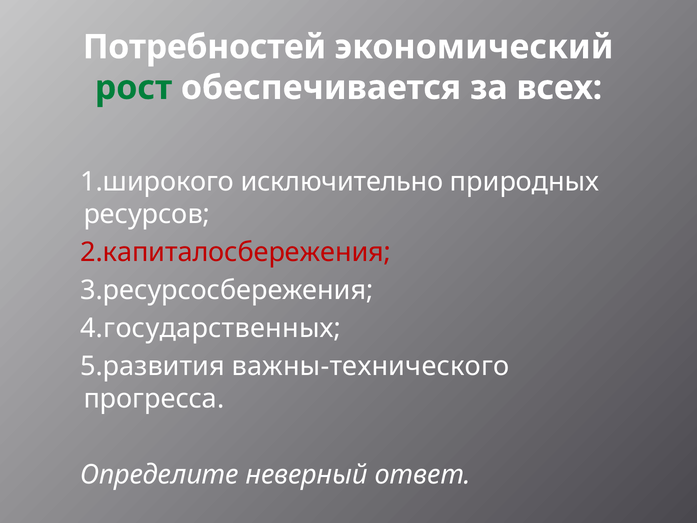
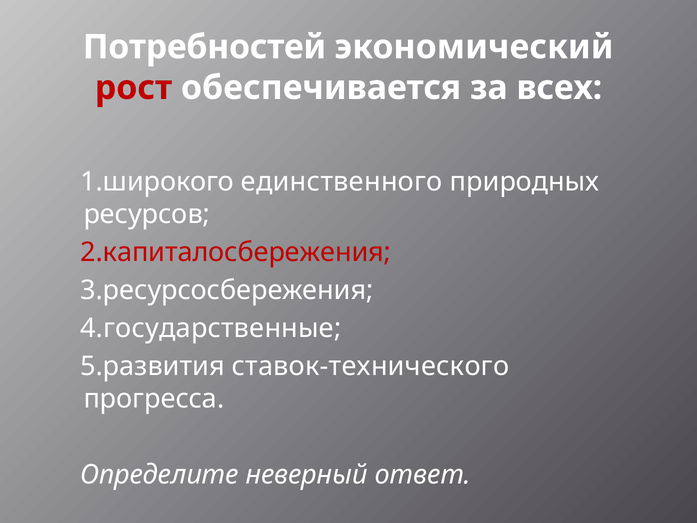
рост colour: green -> red (133, 88)
исключительно: исключительно -> единственного (342, 182)
4.государственных: 4.государственных -> 4.государственные (211, 328)
важны-технического: важны-технического -> ставок-технического (370, 366)
